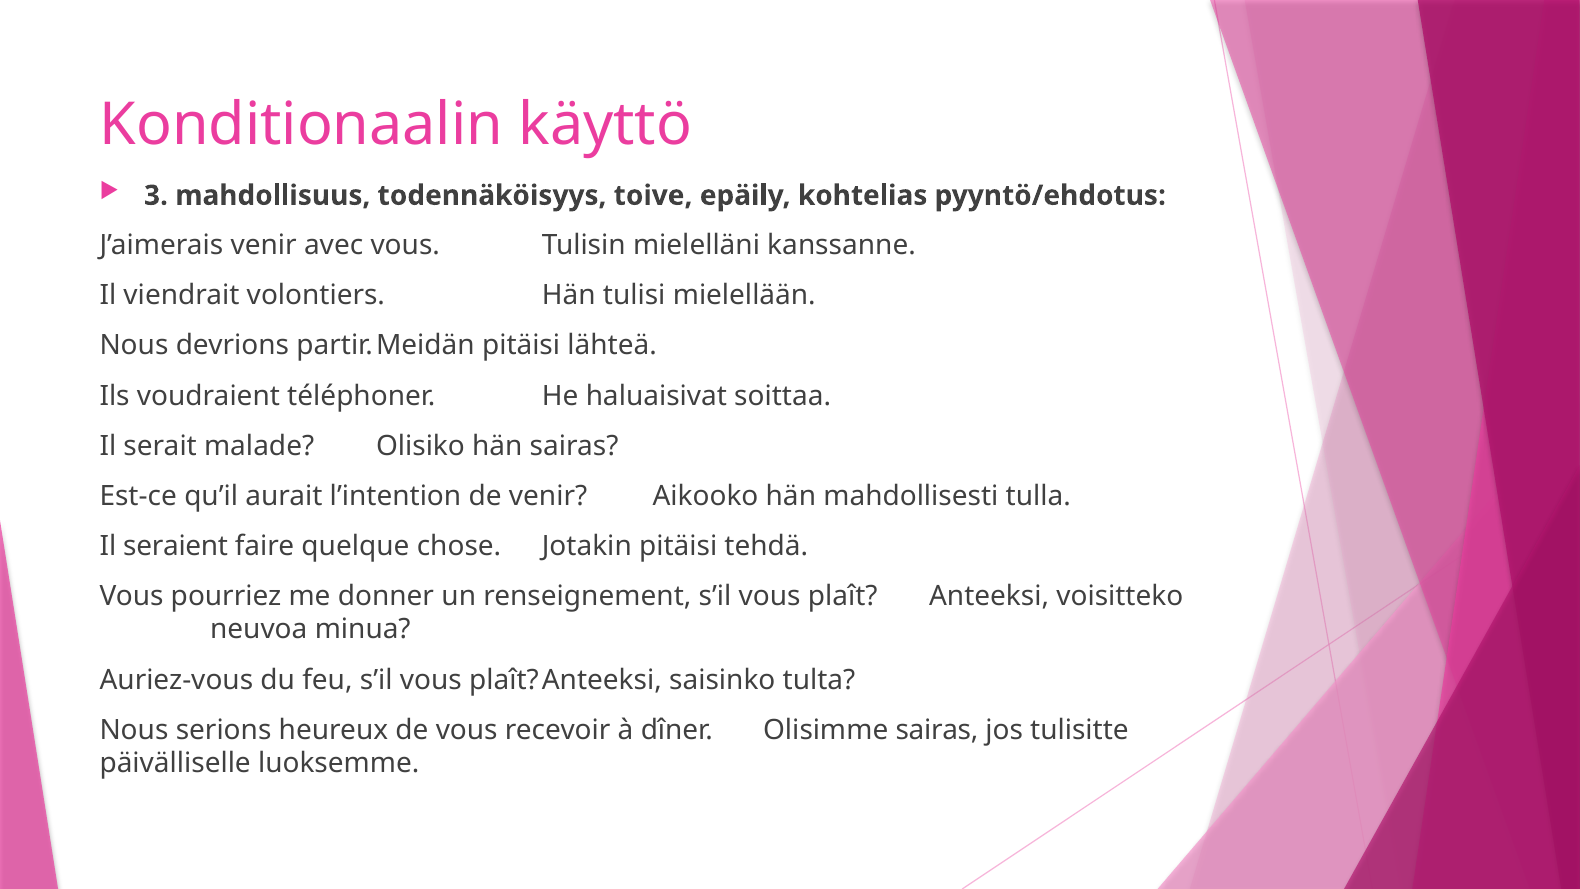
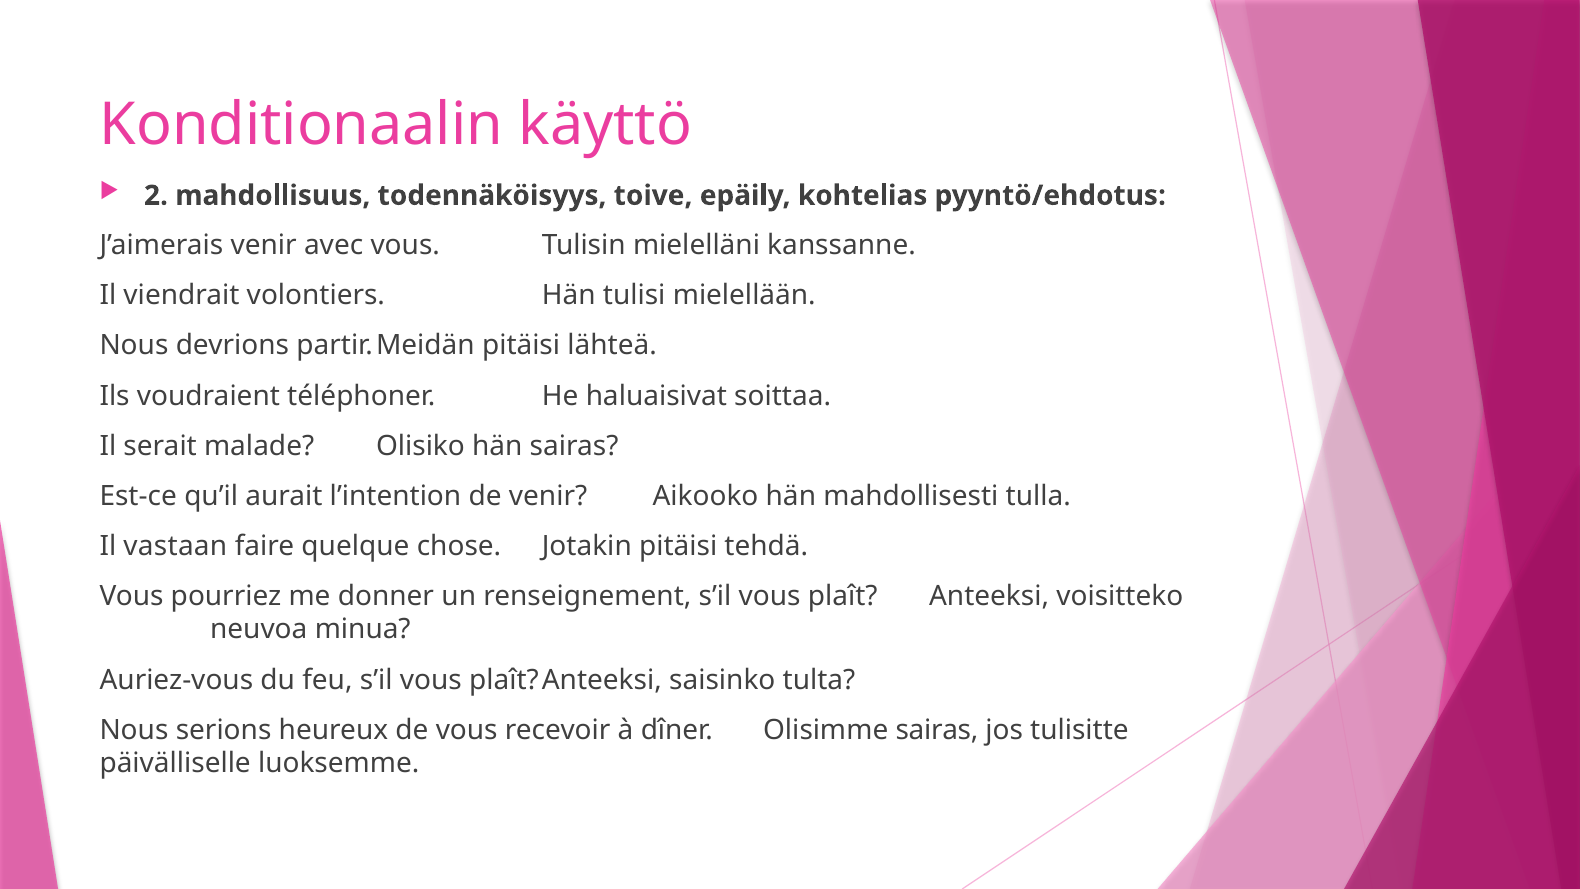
3: 3 -> 2 (156, 195)
seraient: seraient -> vastaan (175, 546)
